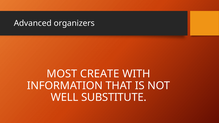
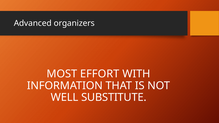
CREATE: CREATE -> EFFORT (100, 74)
